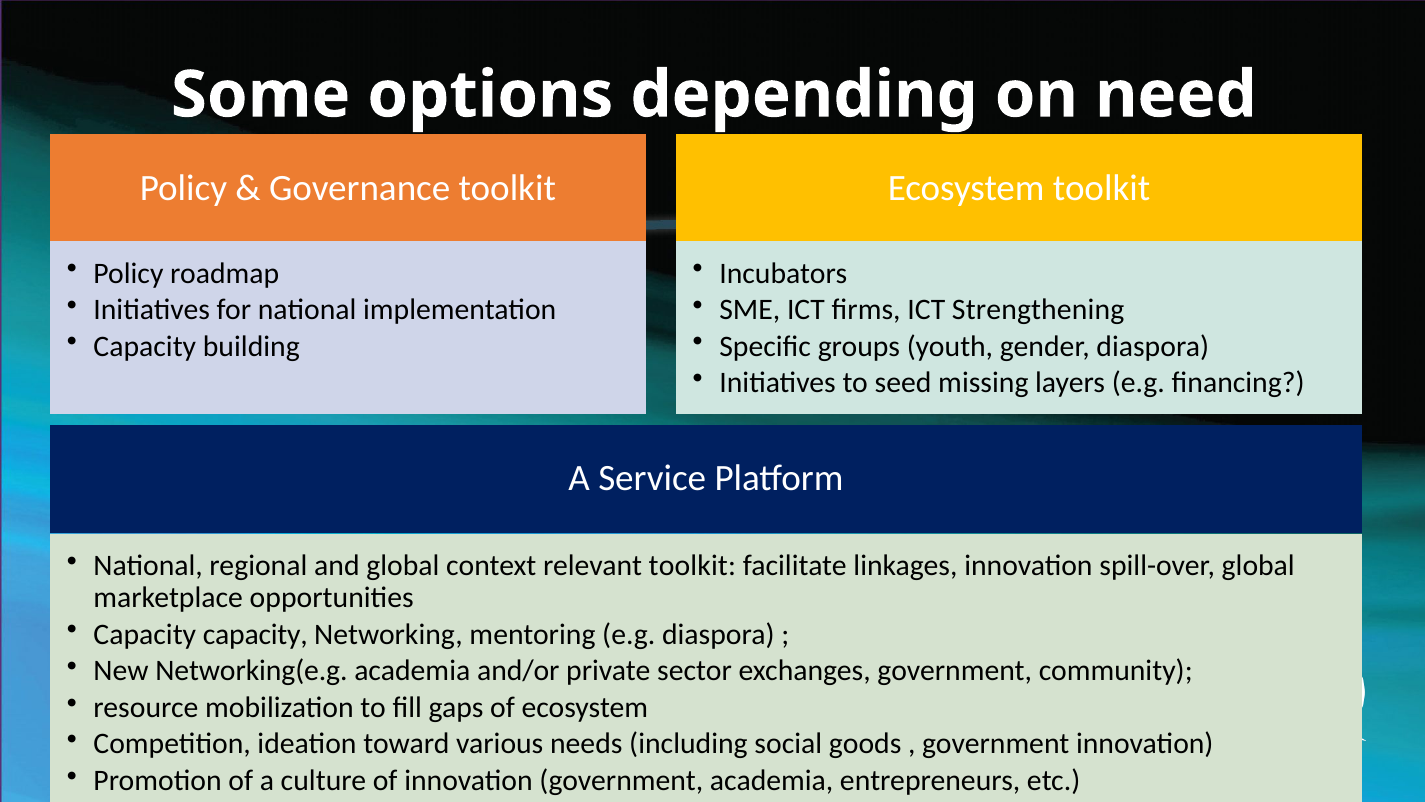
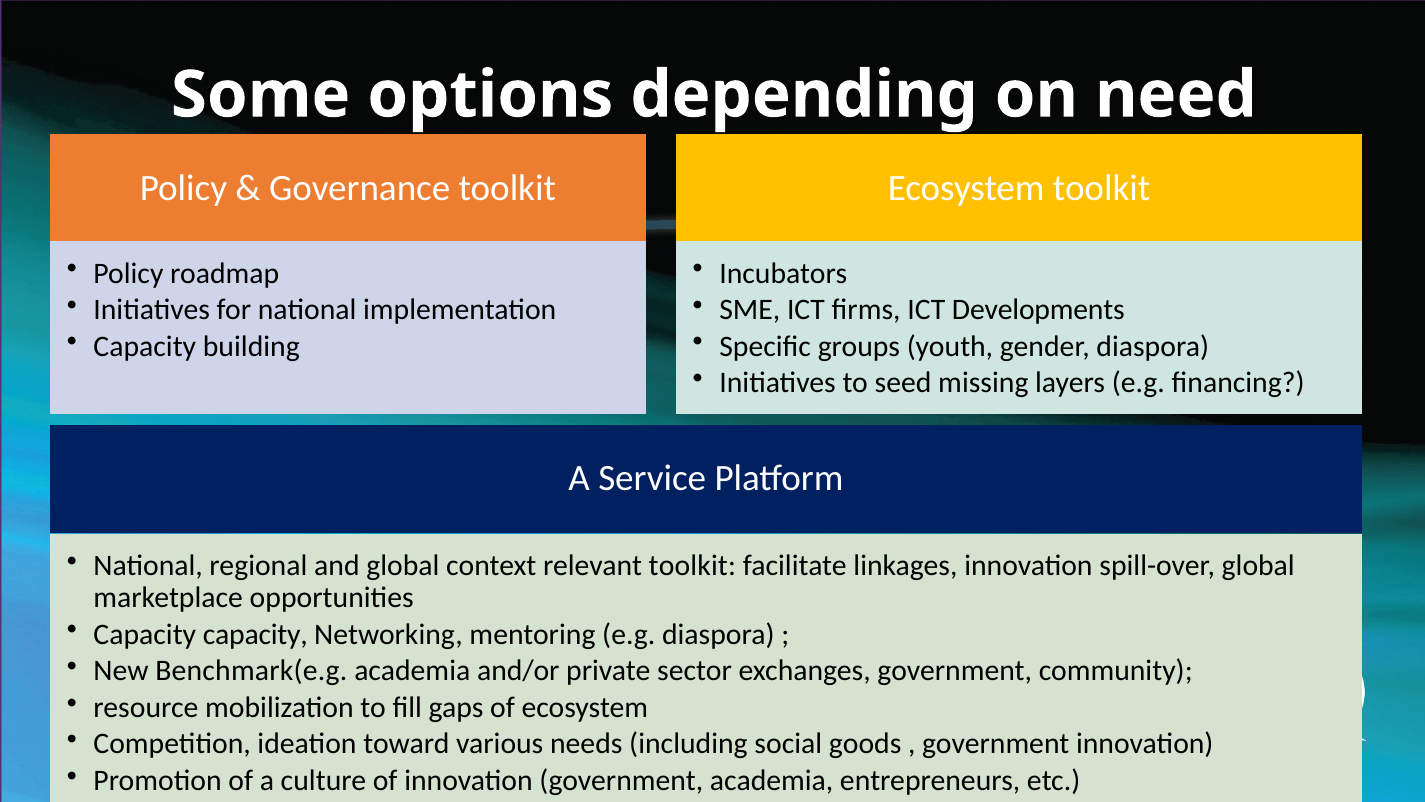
Strengthening: Strengthening -> Developments (1038, 310)
Networking(e.g: Networking(e.g -> Benchmark(e.g (251, 671)
